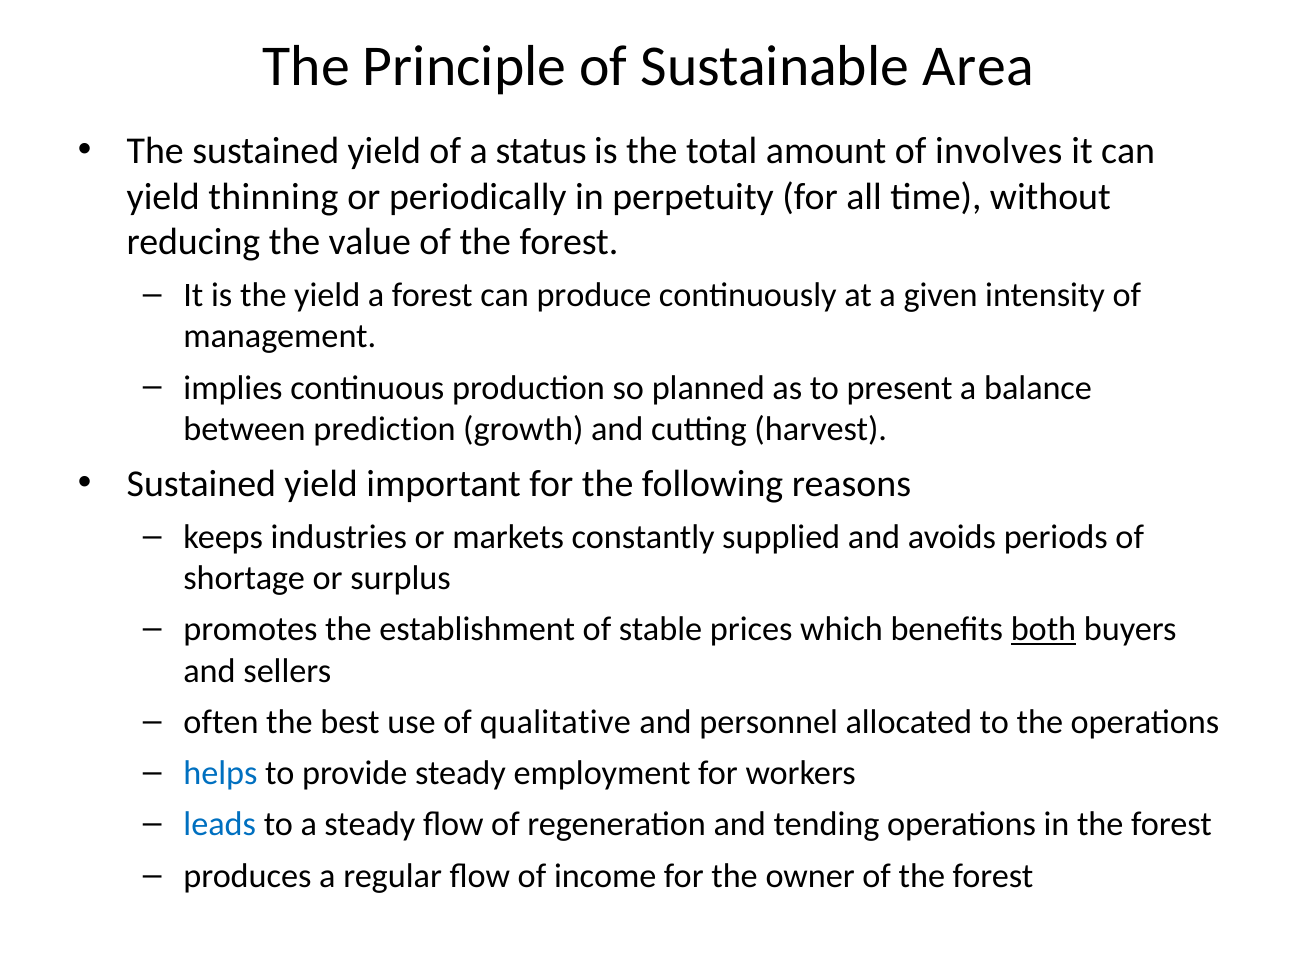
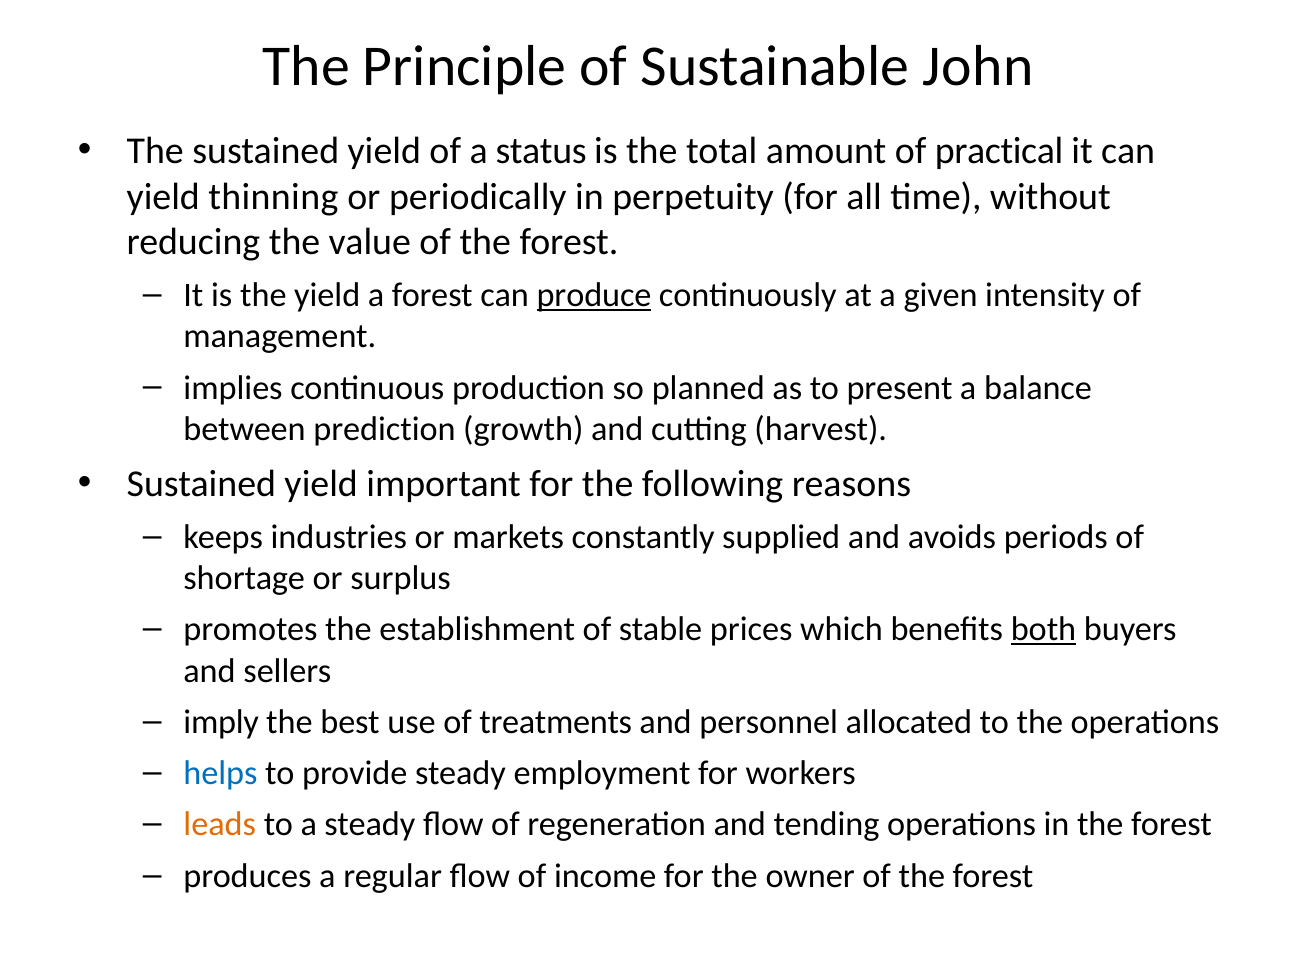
Area: Area -> John (978, 67)
involves: involves -> practical (999, 151)
produce underline: none -> present (594, 295)
often: often -> imply (221, 722)
qualitative: qualitative -> treatments (556, 722)
leads colour: blue -> orange (220, 824)
